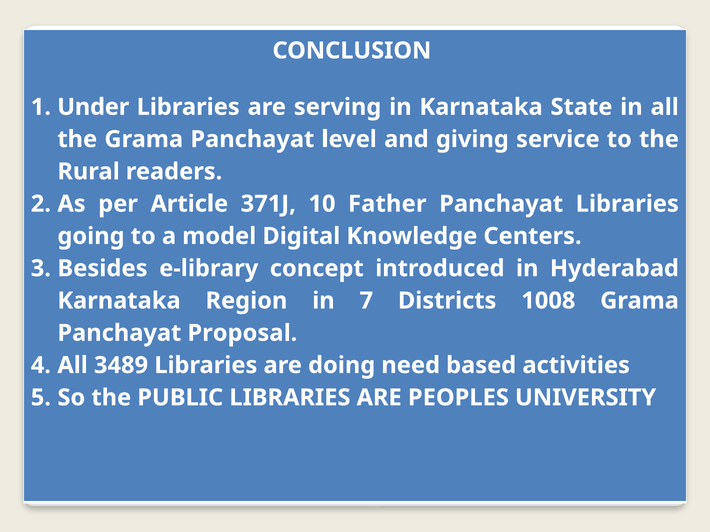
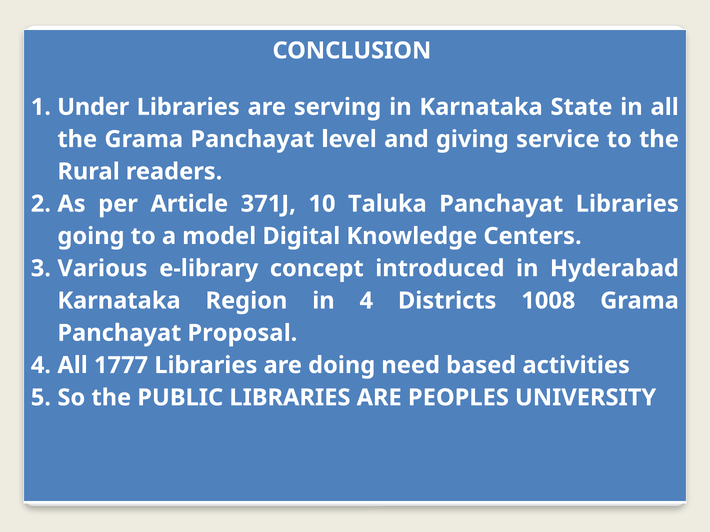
Father: Father -> Taluka (387, 204)
Besides: Besides -> Various (102, 269)
in 7: 7 -> 4 (366, 301)
3489: 3489 -> 1777 (121, 366)
